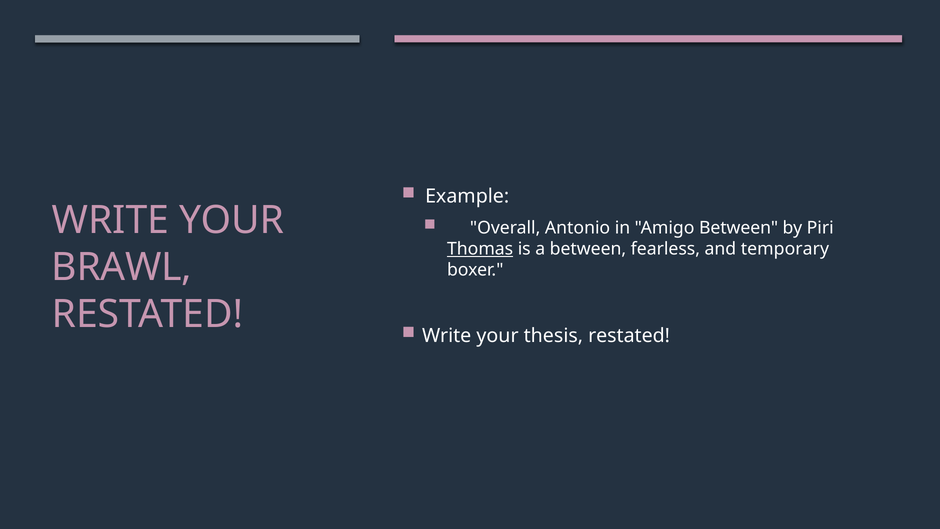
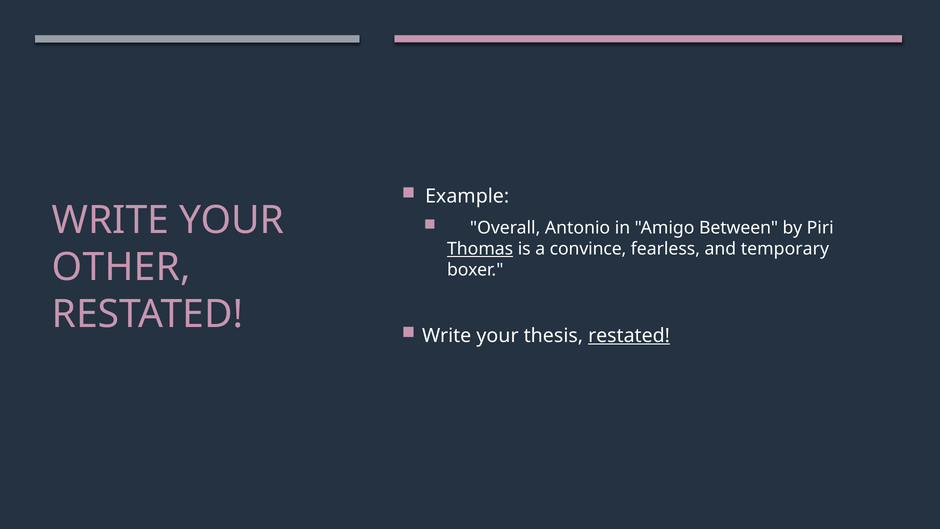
a between: between -> convince (588, 249)
BRAWL: BRAWL -> OTHER (121, 267)
restated underline: none -> present (629, 336)
